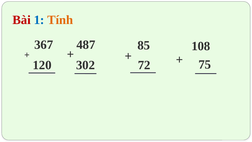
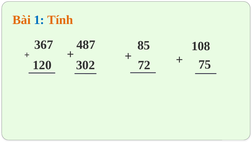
Bài colour: red -> orange (22, 20)
